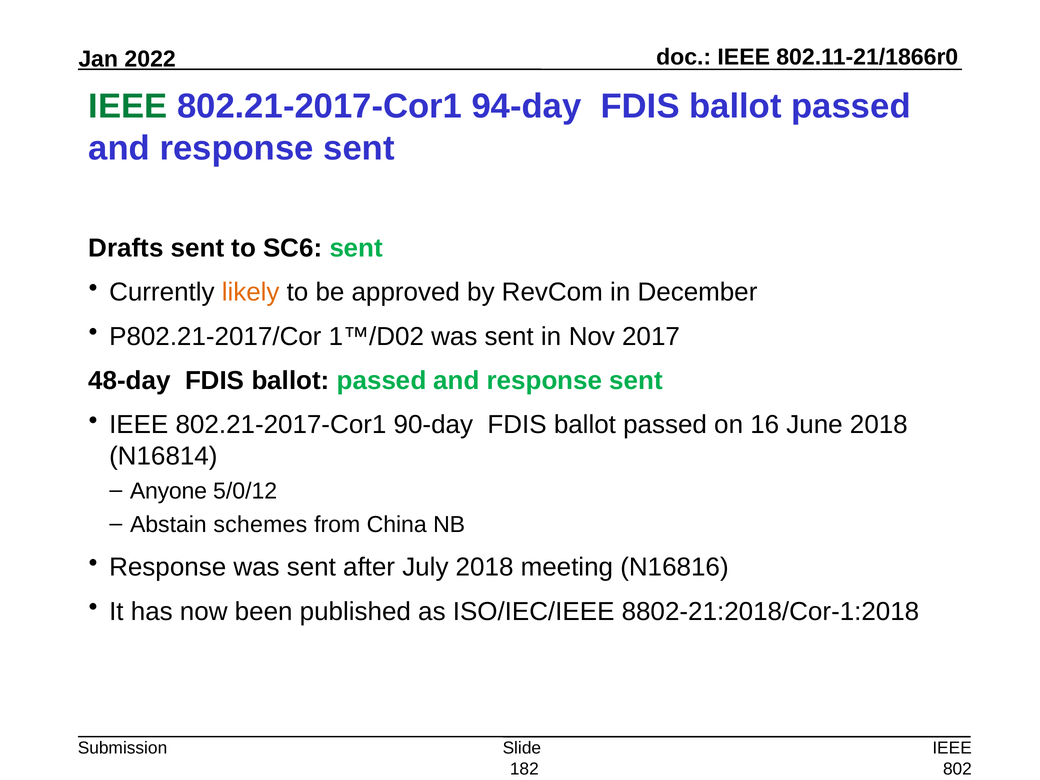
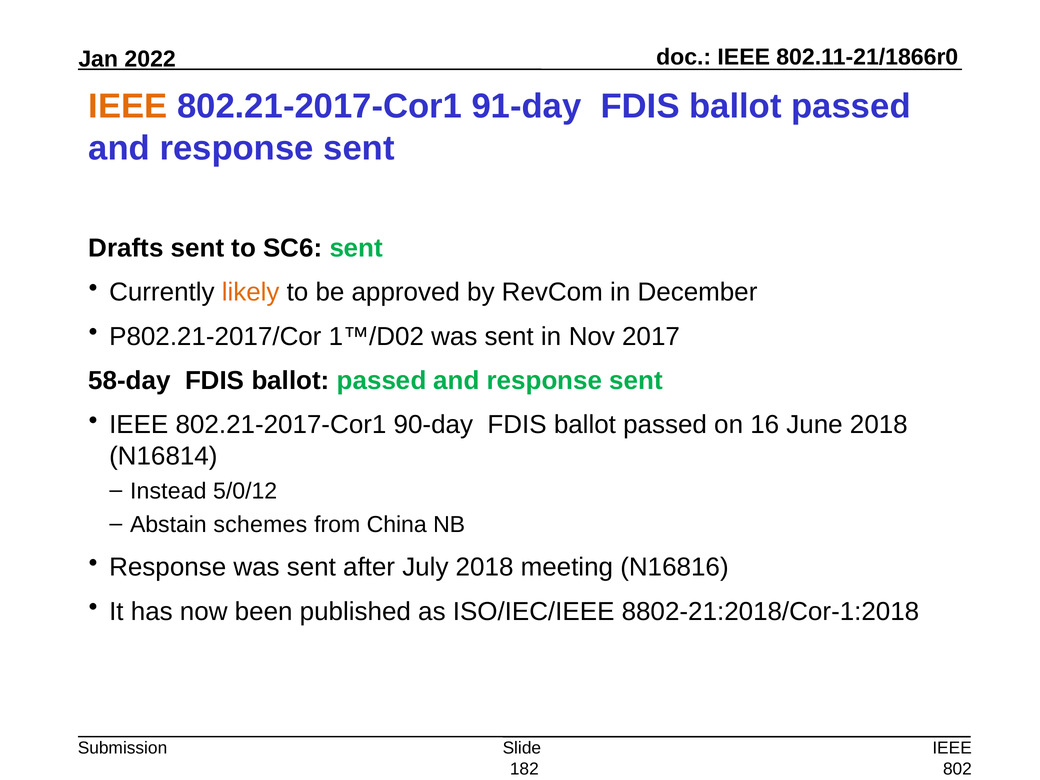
IEEE colour: green -> orange (128, 106)
94-day: 94-day -> 91-day (527, 106)
48-day: 48-day -> 58-day (130, 381)
Anyone: Anyone -> Instead (168, 491)
